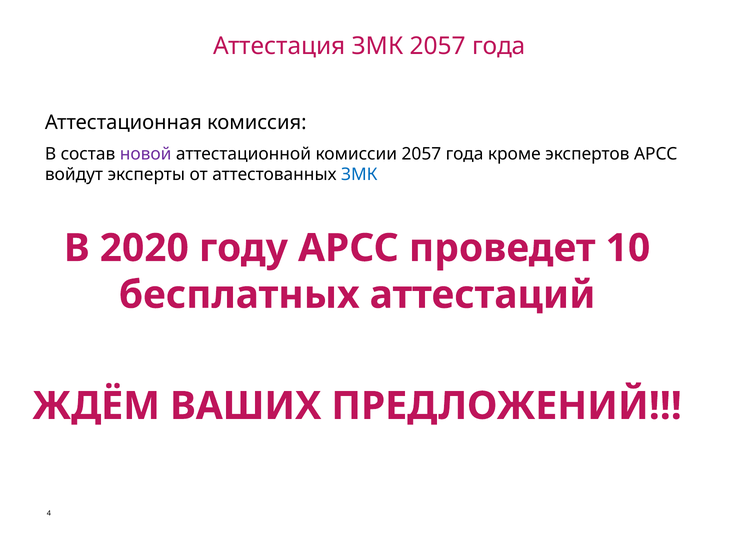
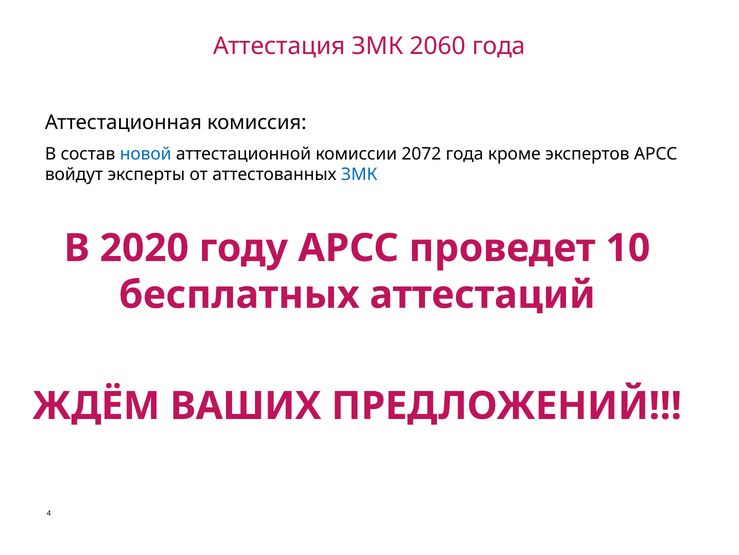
ЗМК 2057: 2057 -> 2060 (438, 46)
новой colour: purple -> blue (146, 154)
комиссии 2057: 2057 -> 2072 (421, 154)
